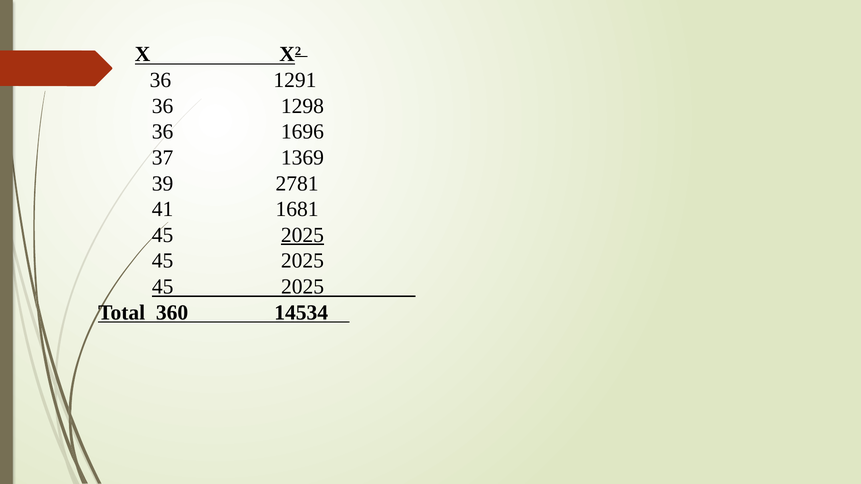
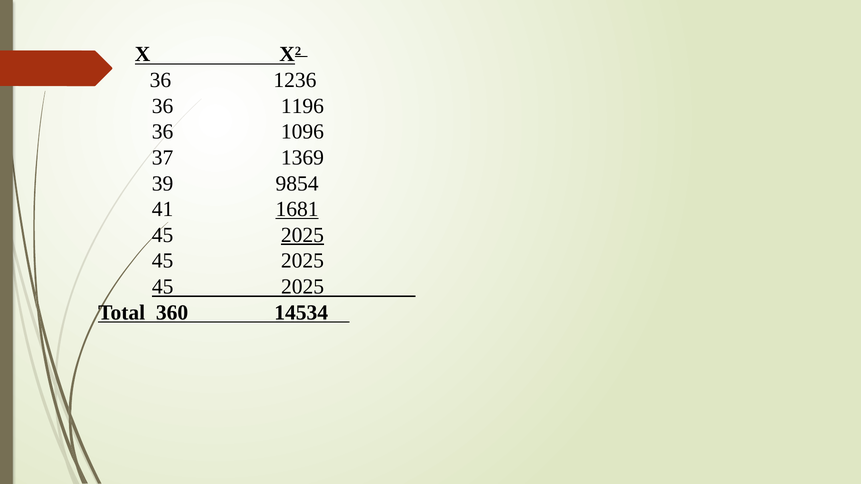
1291: 1291 -> 1236 (295, 80)
1298: 1298 -> 1196 (302, 106)
1696: 1696 -> 1096 (302, 132)
2781: 2781 -> 9854 (297, 184)
1681 underline: none -> present (297, 209)
